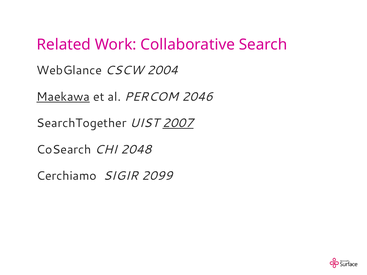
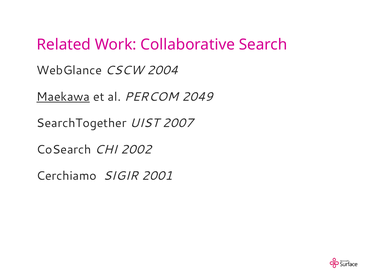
2046: 2046 -> 2049 (197, 97)
2007 underline: present -> none (178, 123)
2048: 2048 -> 2002 (136, 150)
2099: 2099 -> 2001 (157, 176)
